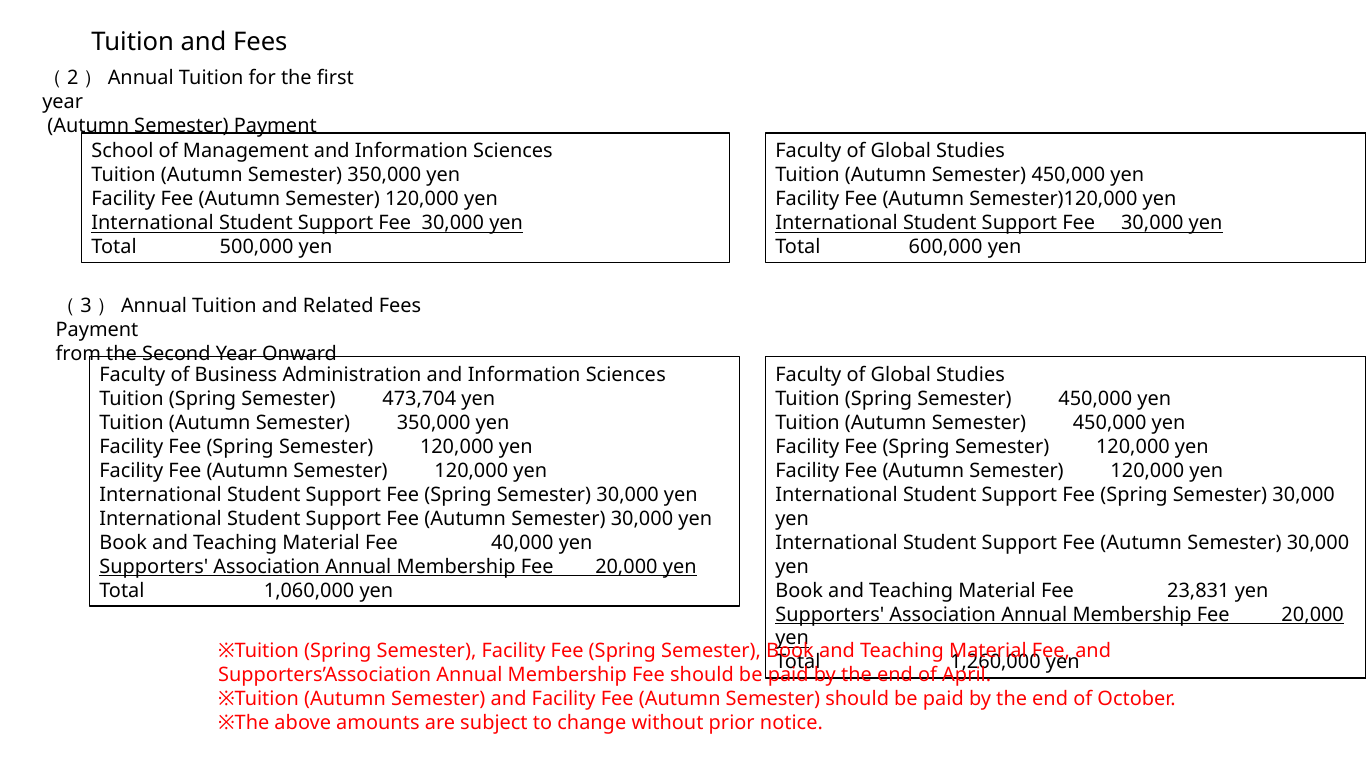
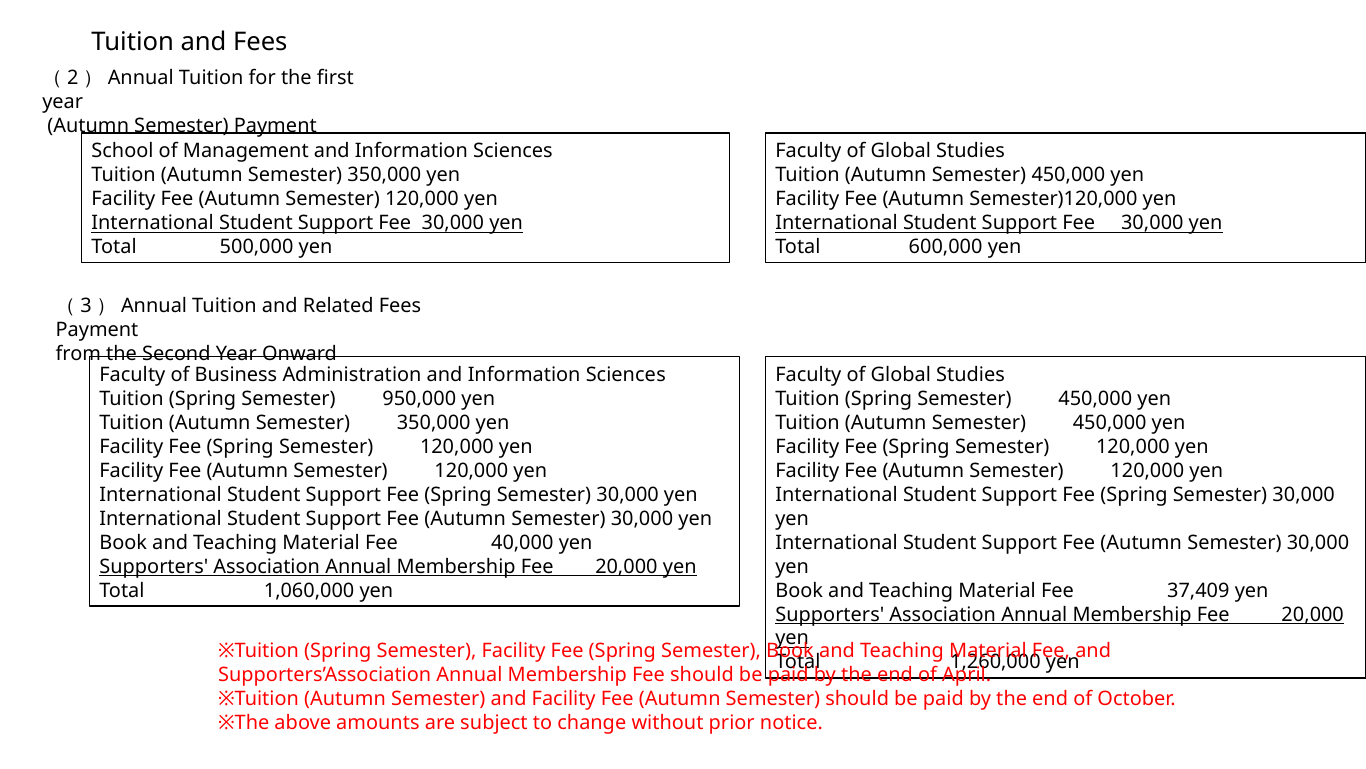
473,704: 473,704 -> 950,000 (419, 399)
23,831: 23,831 -> 37,409 (1198, 590)
